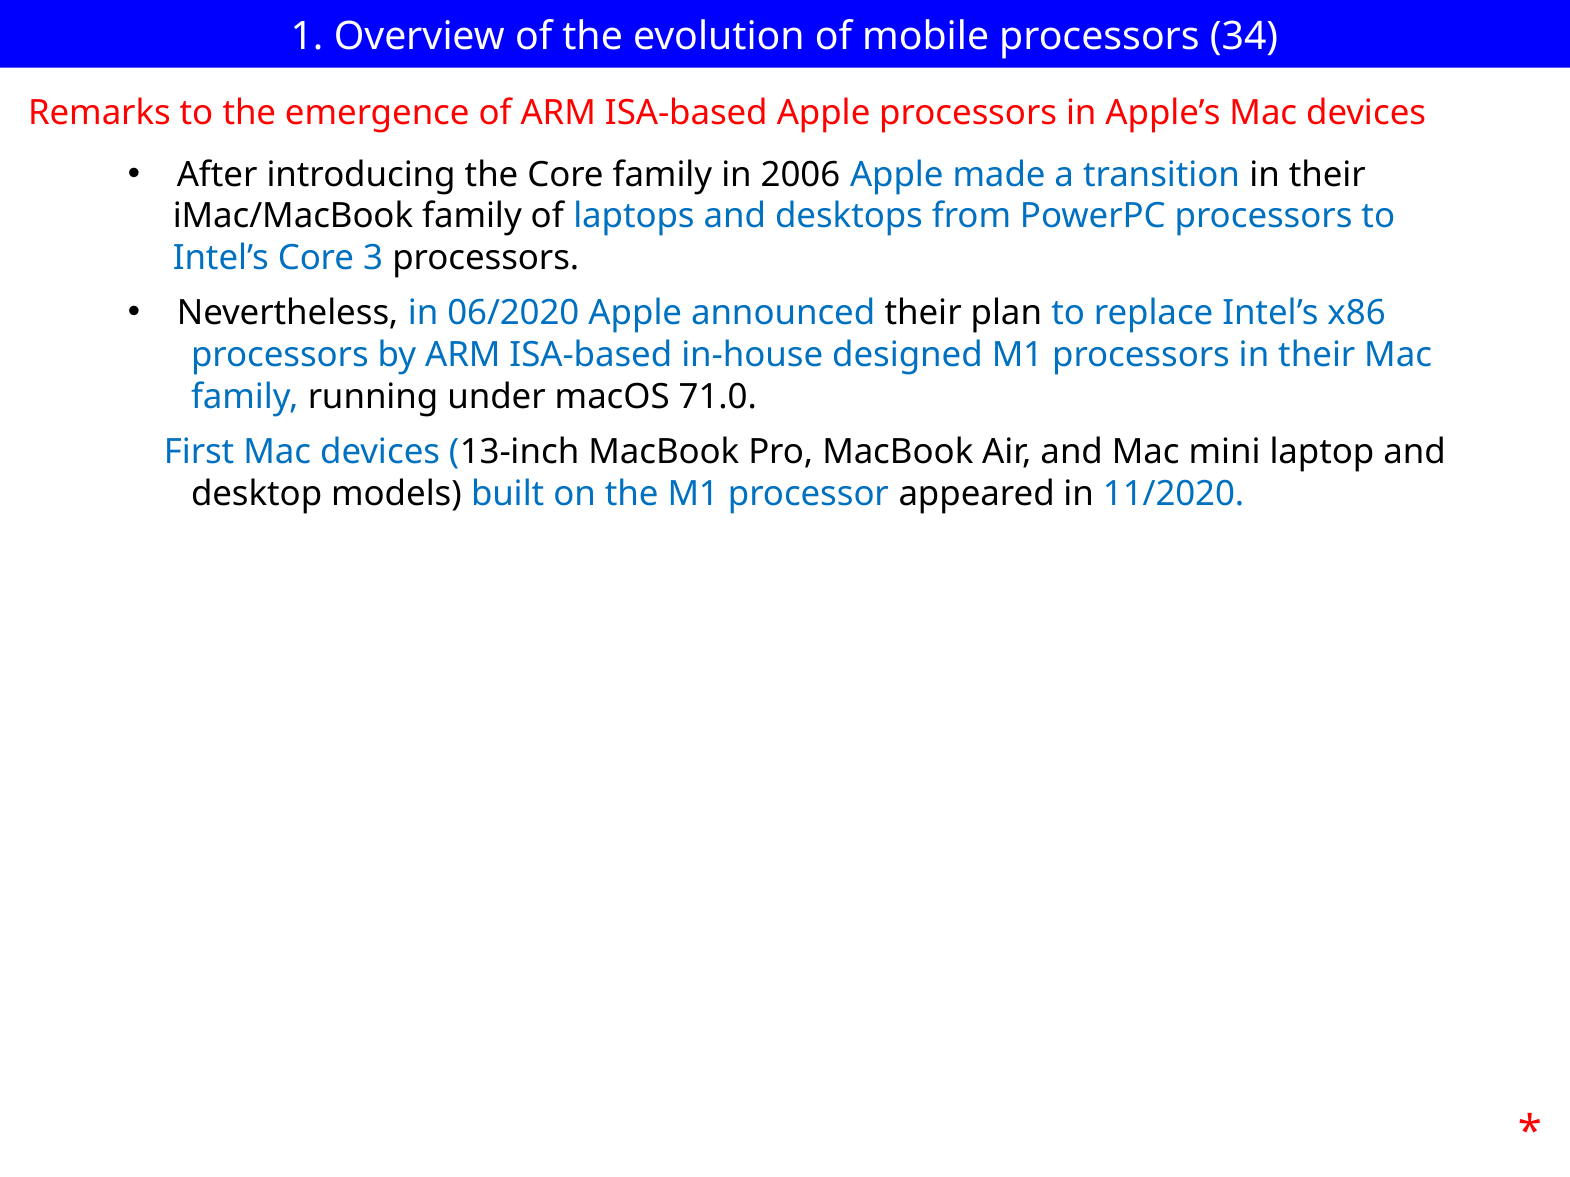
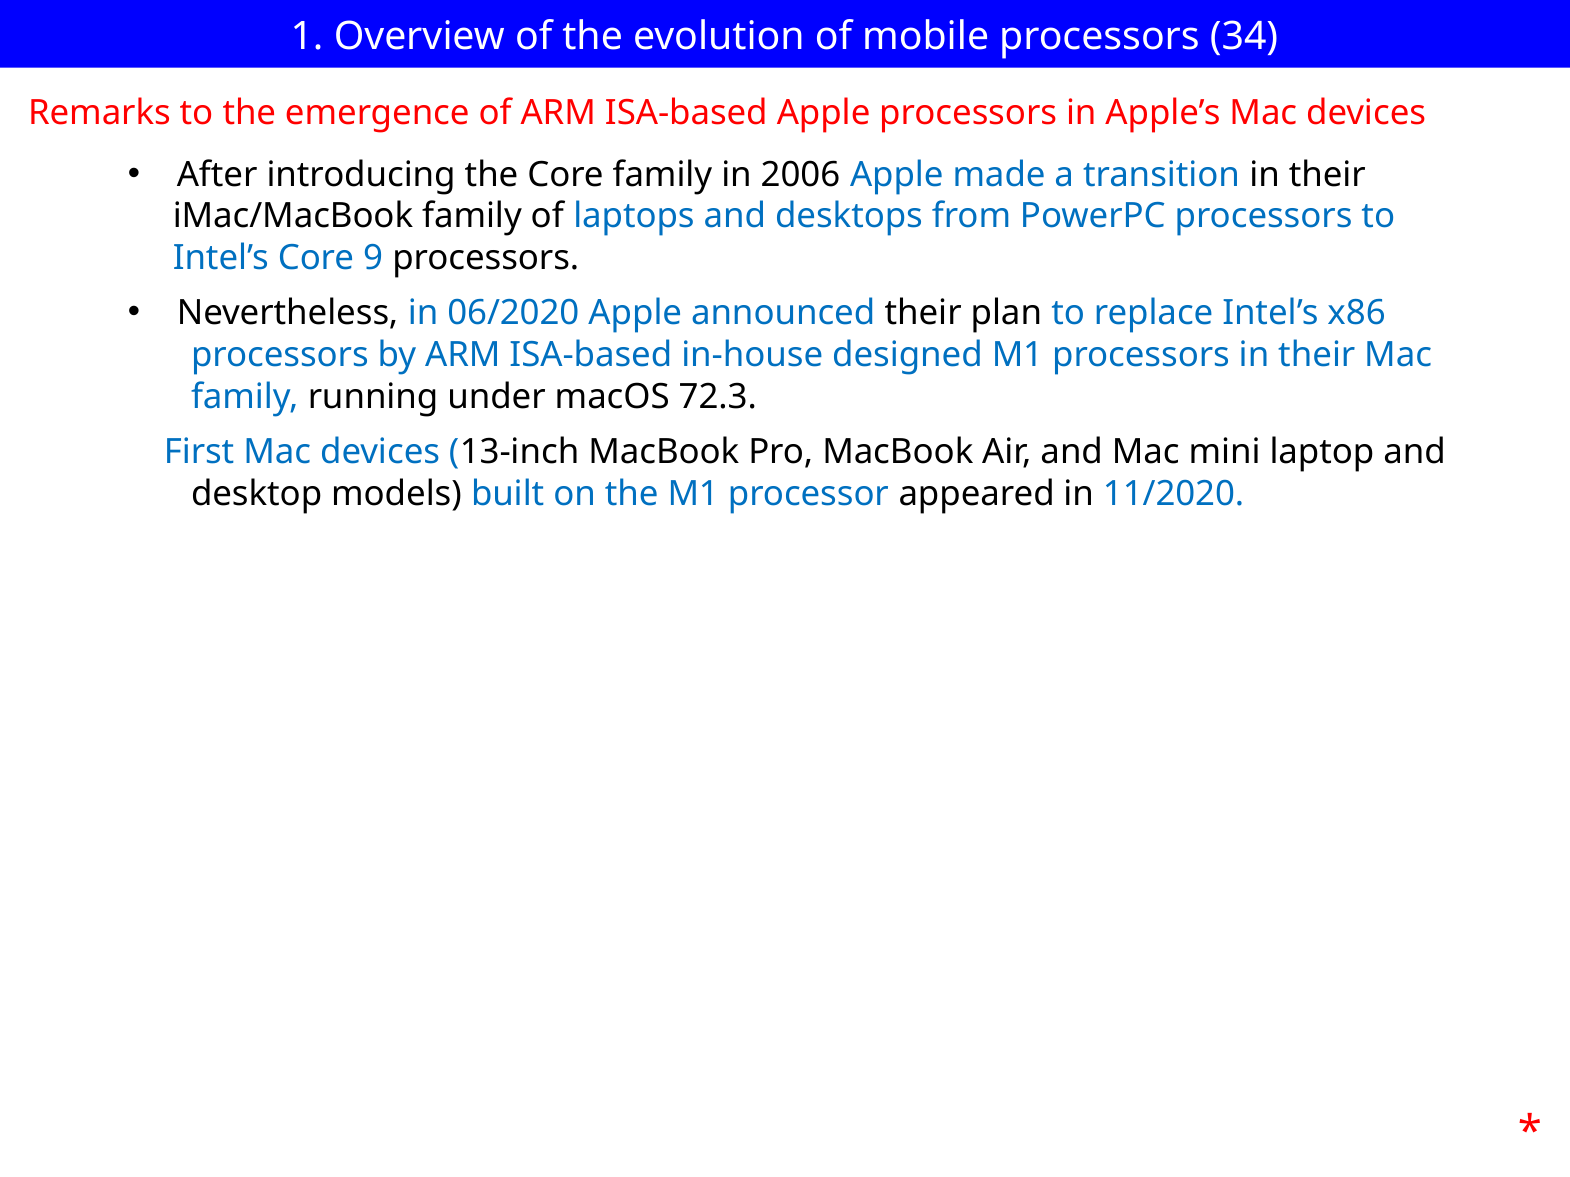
3: 3 -> 9 (373, 258)
71.0: 71.0 -> 72.3 (718, 397)
